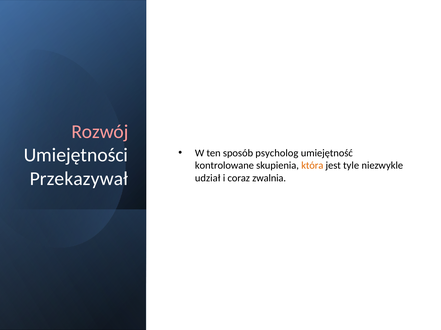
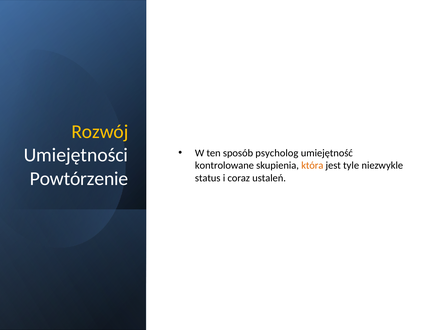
Rozwój colour: pink -> yellow (100, 132)
Przekazywał: Przekazywał -> Powtórzenie (79, 179)
udział: udział -> status (208, 178)
zwalnia: zwalnia -> ustaleń (269, 178)
